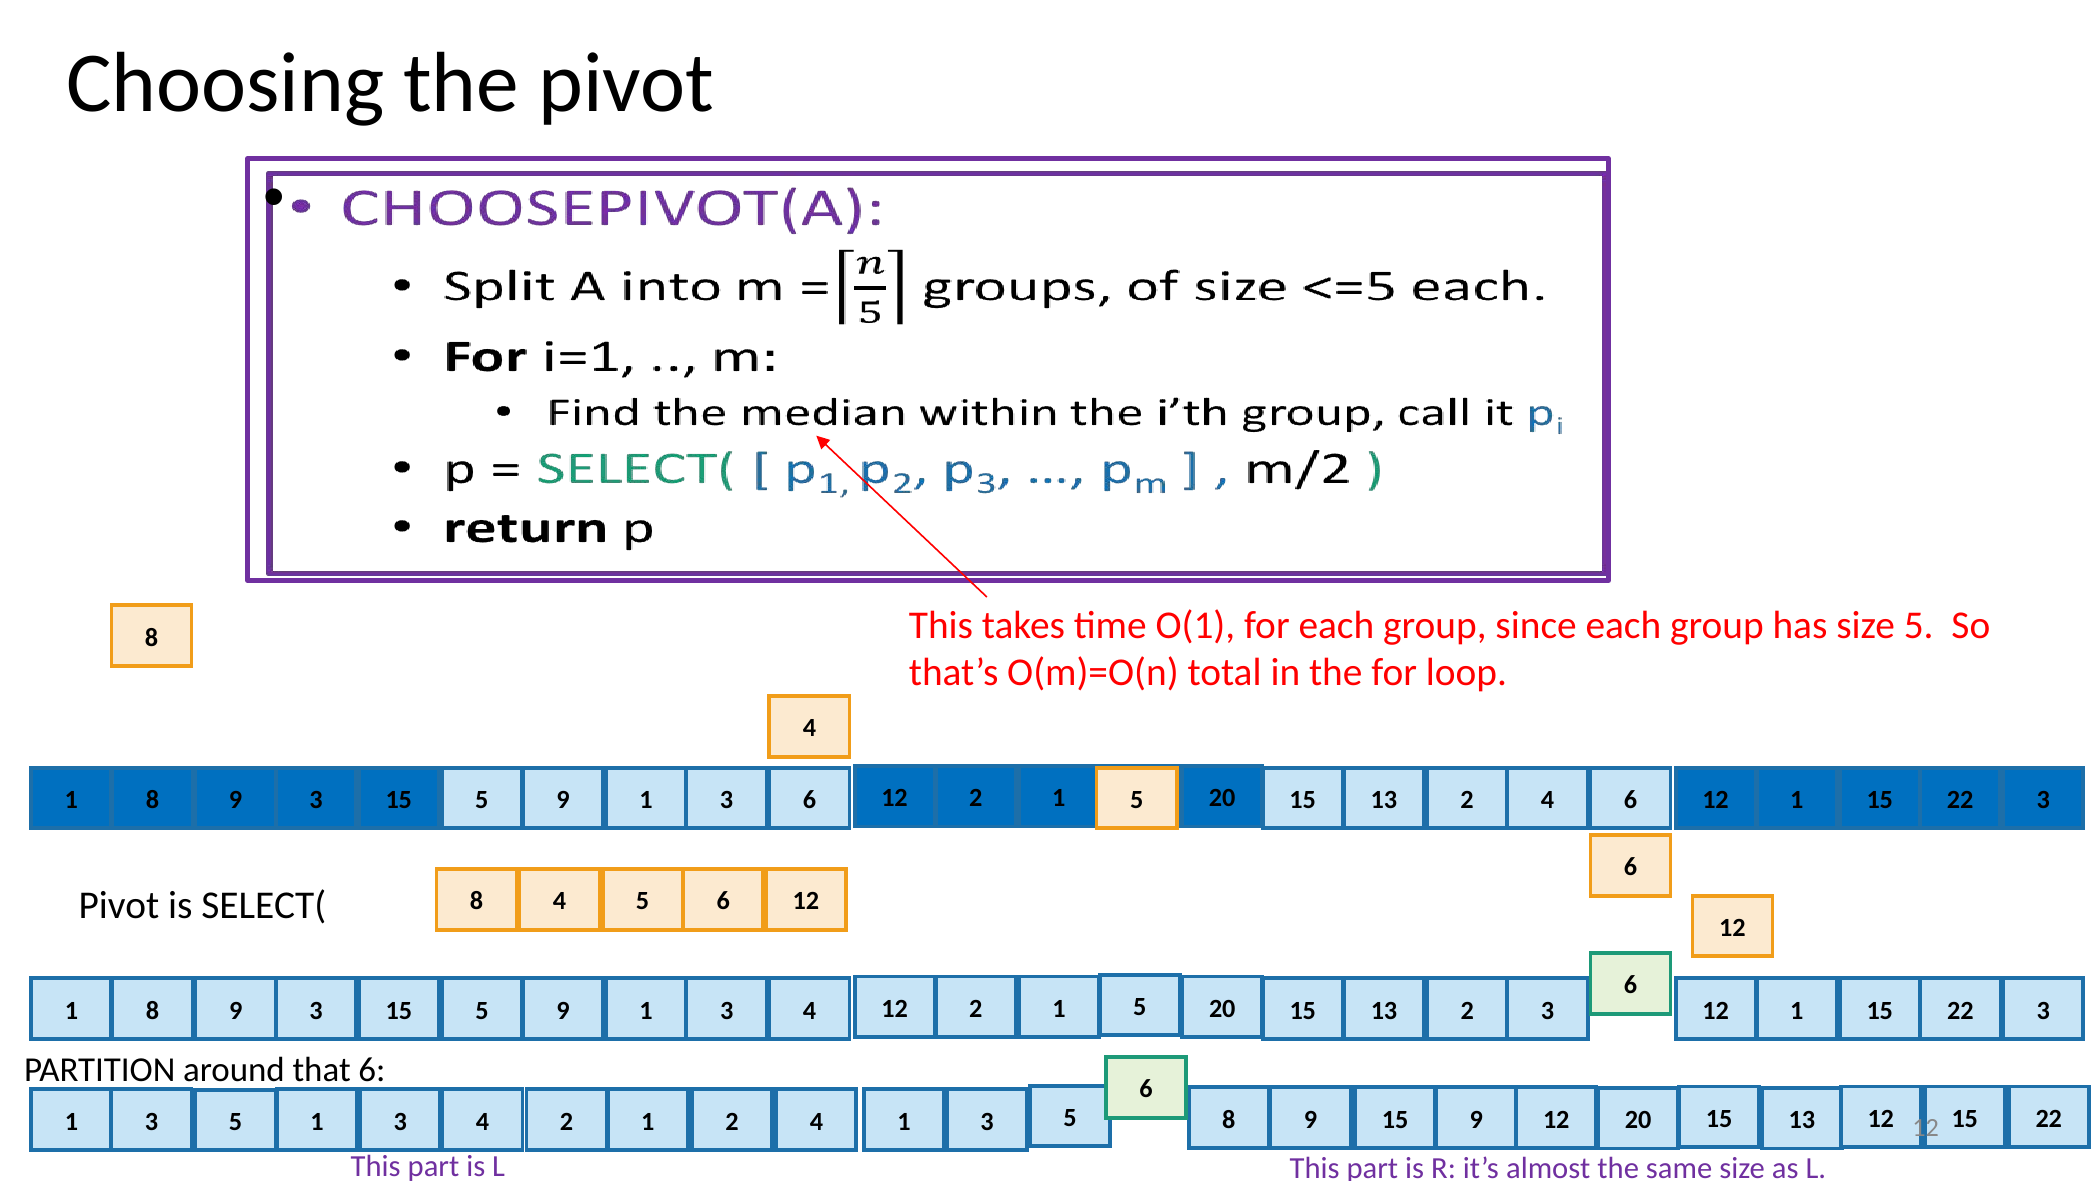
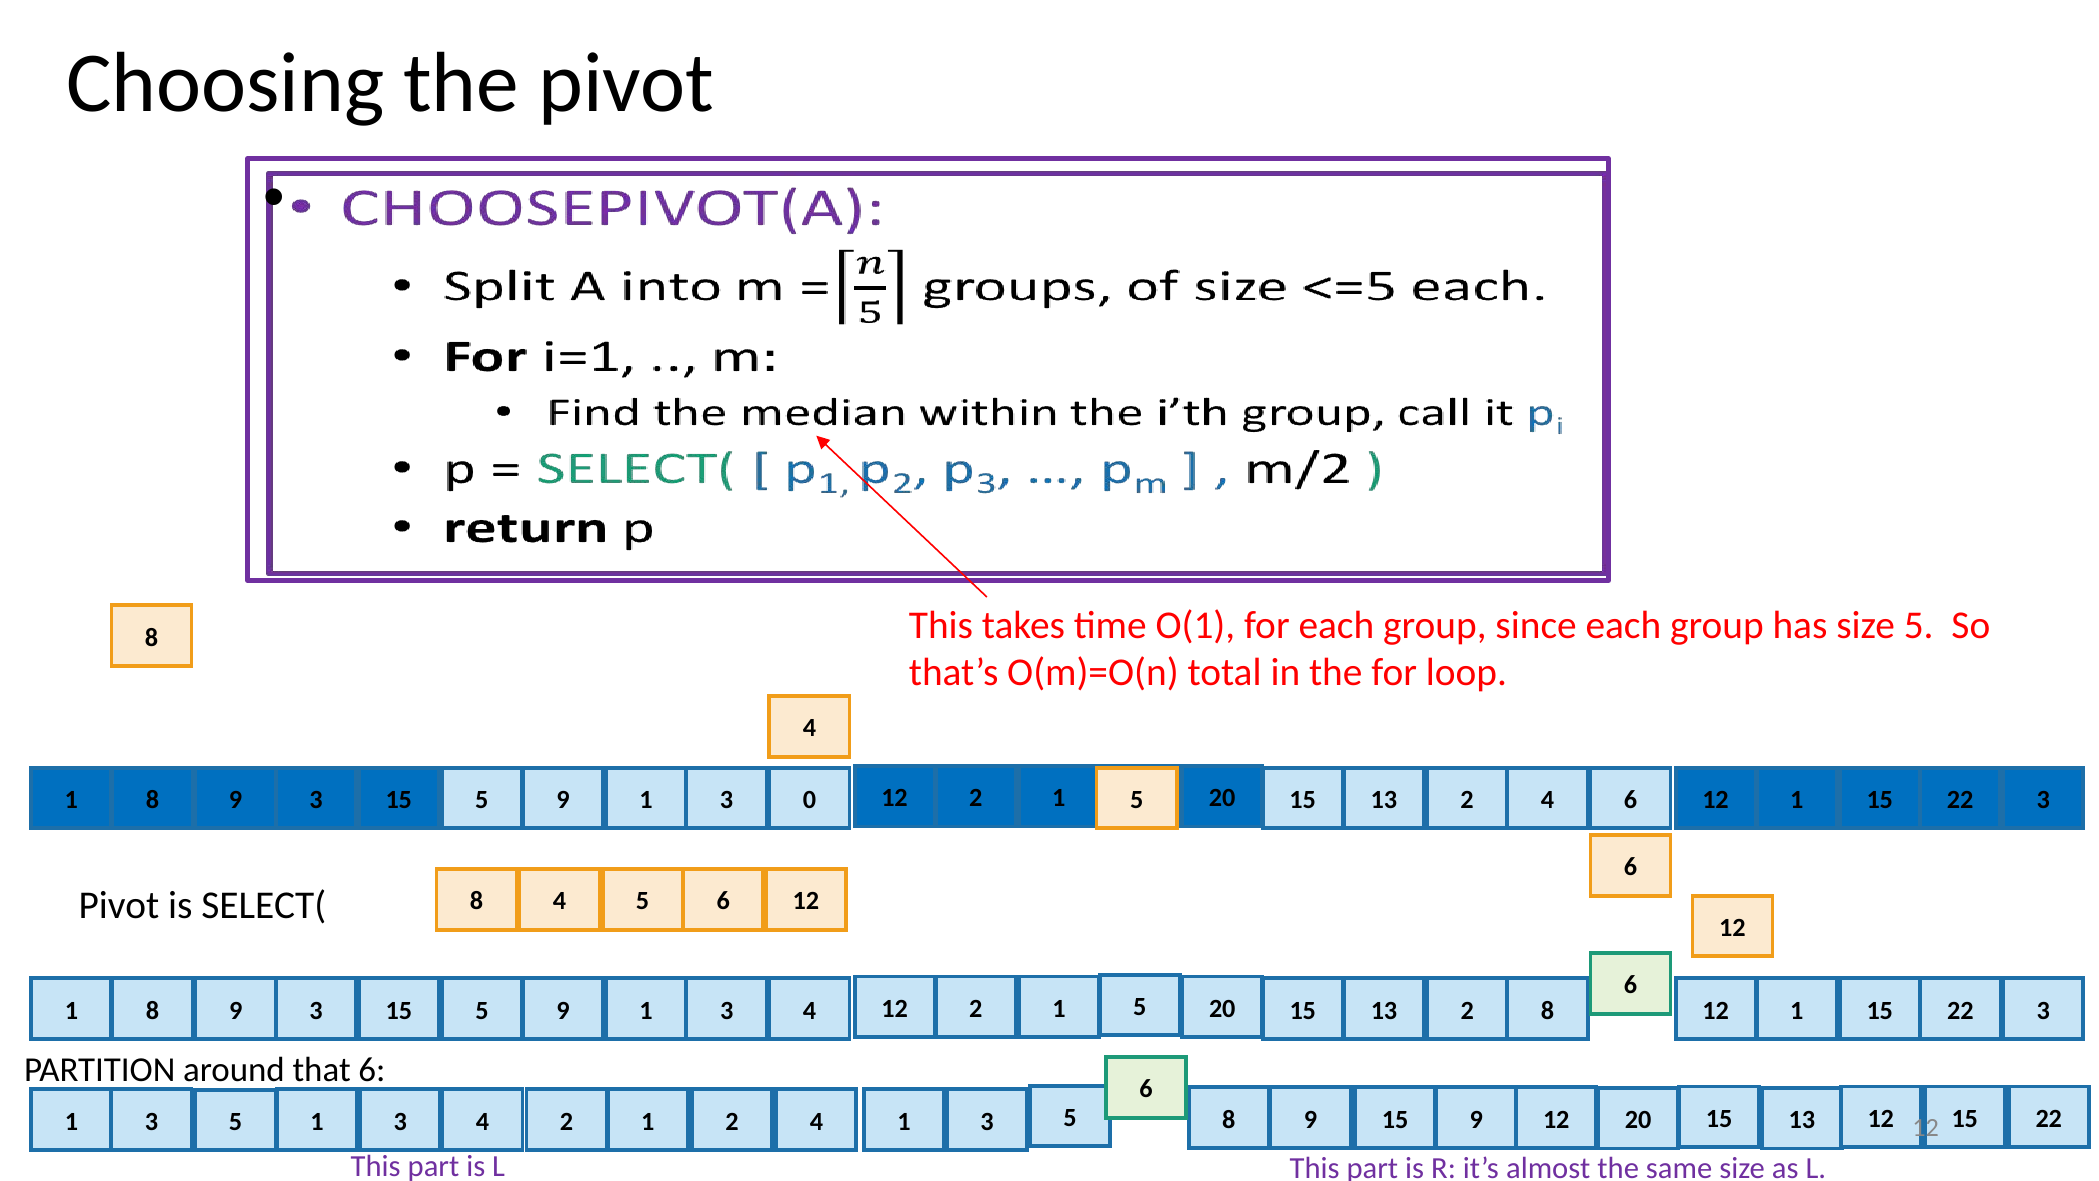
1 3 6: 6 -> 0 (809, 800)
2 3: 3 -> 8 (1548, 1010)
